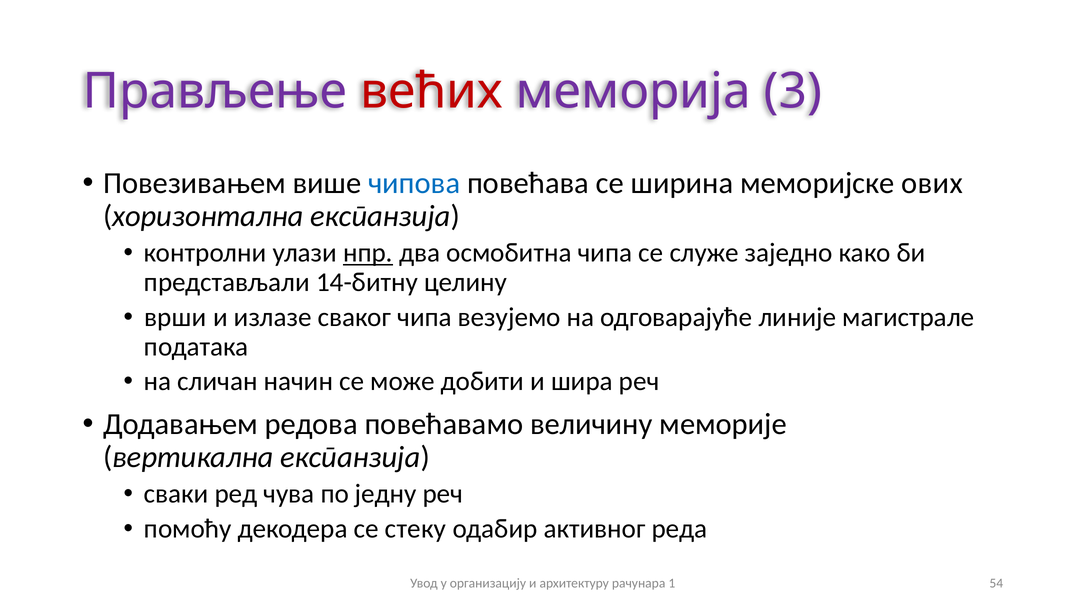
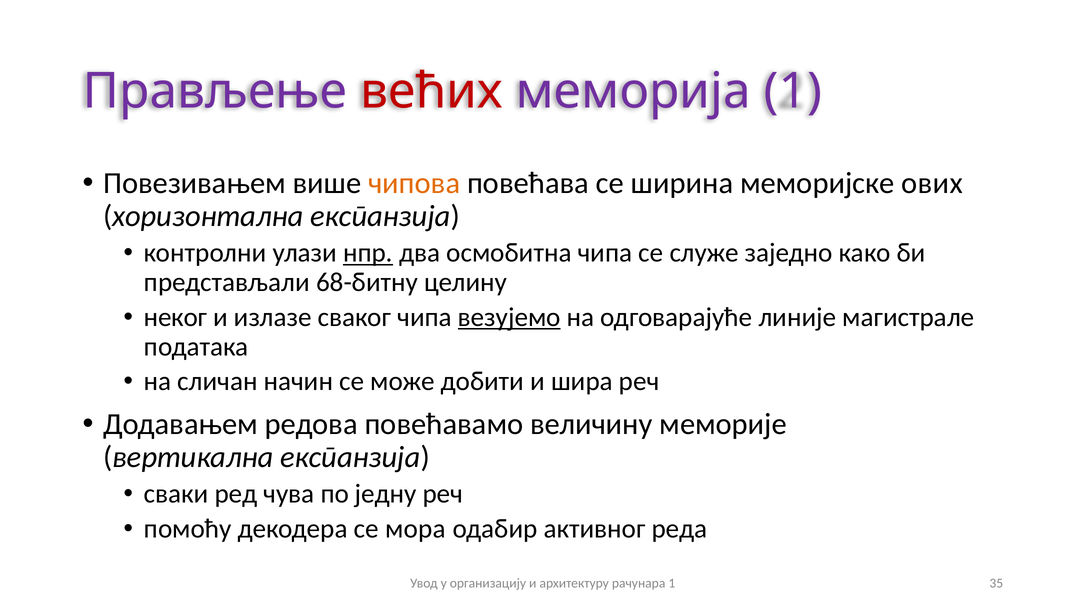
меморија 3: 3 -> 1 (793, 91)
чипова colour: blue -> orange (414, 183)
14-битну: 14-битну -> 68-битну (367, 282)
врши: врши -> неког (176, 317)
везујемо underline: none -> present (509, 317)
стеку: стеку -> мора (416, 529)
54: 54 -> 35 (996, 583)
